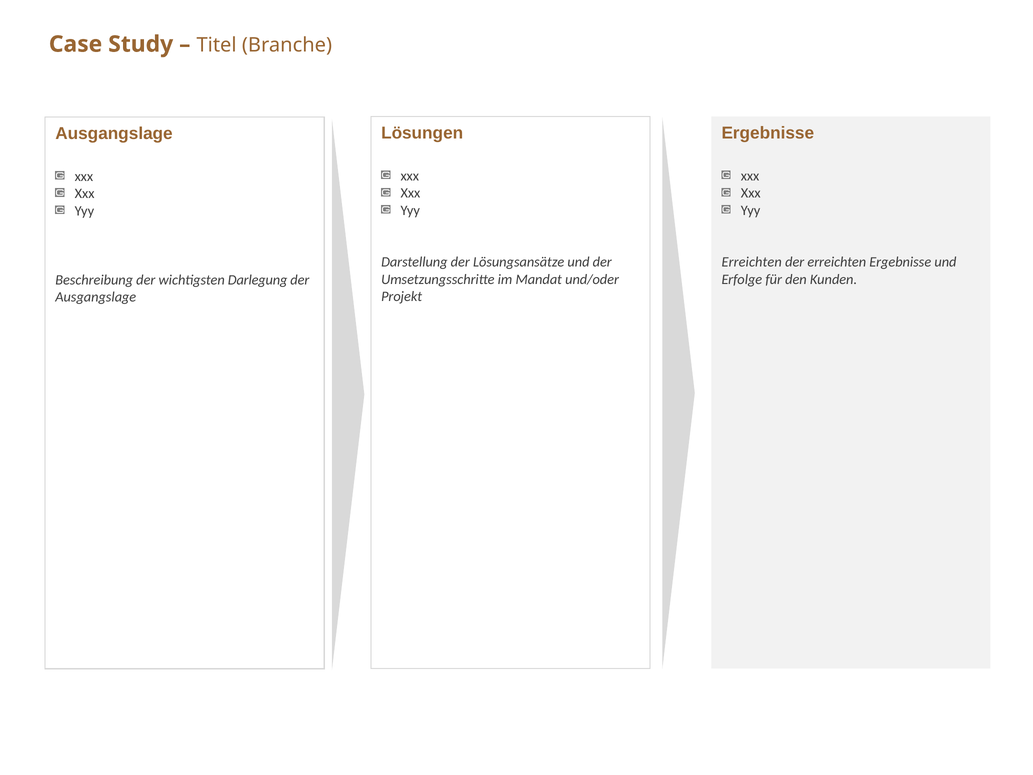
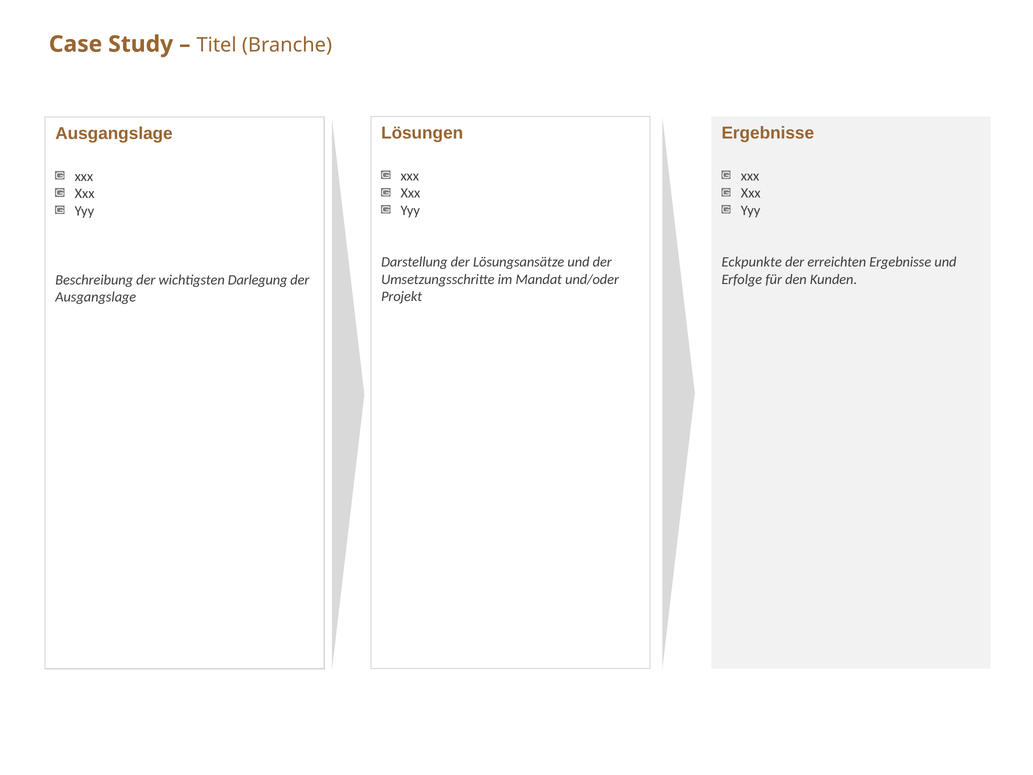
Erreichten: Erreichten -> Eckpunkte (752, 262)
